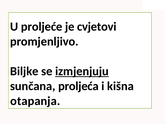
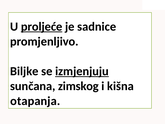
proljeće underline: none -> present (42, 27)
cvjetovi: cvjetovi -> sadnice (97, 27)
proljeća: proljeća -> zimskog (78, 86)
